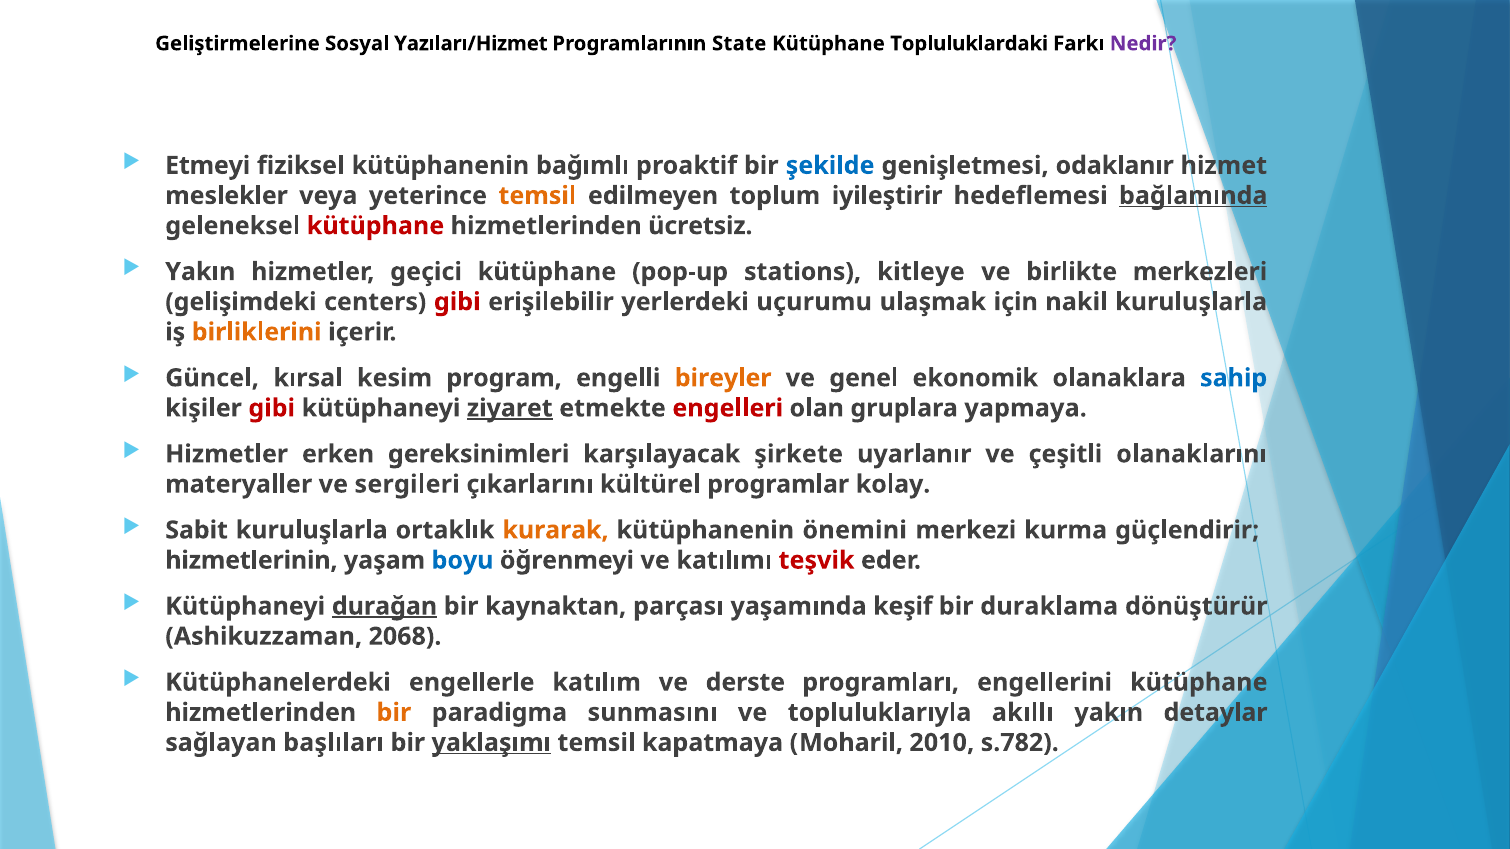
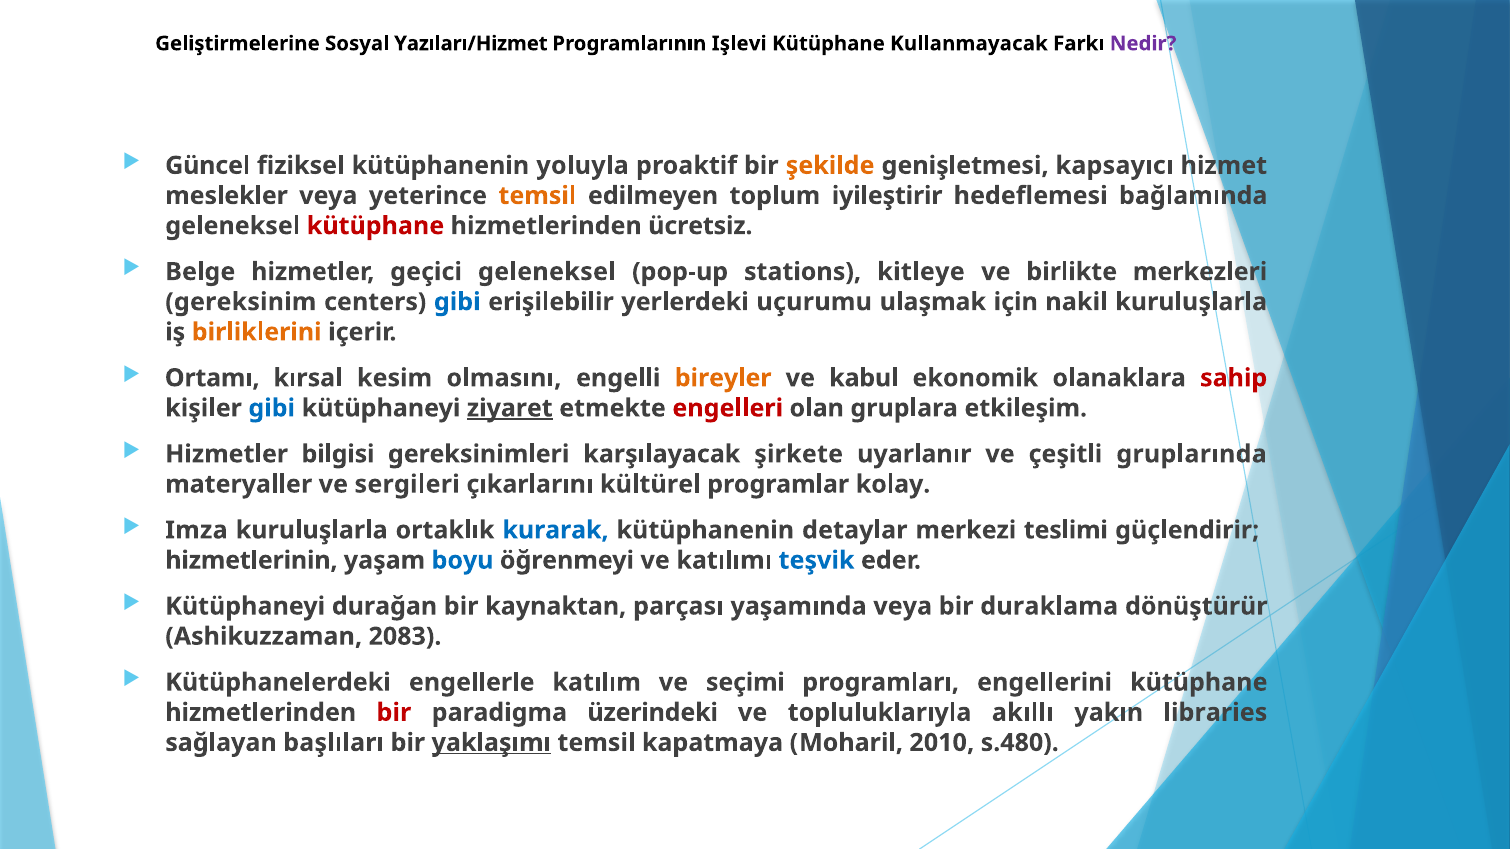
State: State -> Işlevi (739, 44)
Topluluklardaki: Topluluklardaki -> Kullanmayacak (969, 44)
Etmeyi: Etmeyi -> Güncel (208, 166)
bağımlı: bağımlı -> yoluyla (583, 166)
şekilde colour: blue -> orange (830, 166)
odaklanır: odaklanır -> kapsayıcı (1115, 166)
bağlamında underline: present -> none (1193, 196)
Yakın: Yakın -> Belge (200, 272)
geçici kütüphane: kütüphane -> geleneksel (547, 272)
gelişimdeki: gelişimdeki -> gereksinim (241, 302)
gibi colour: red -> blue (457, 302)
Güncel: Güncel -> Ortamı (212, 378)
program: program -> olmasını (504, 378)
genel: genel -> kabul (864, 378)
sahip colour: blue -> red (1234, 378)
gibi colour: red -> blue (272, 408)
yapmaya: yapmaya -> etkileşim (1026, 408)
erken: erken -> bilgisi (338, 454)
olanaklarını: olanaklarını -> gruplarında (1192, 454)
Sabit: Sabit -> Imza (196, 530)
kurarak colour: orange -> blue (556, 530)
önemini: önemini -> detaylar (855, 530)
kurma: kurma -> teslimi (1066, 530)
teşvik colour: red -> blue (817, 561)
durağan underline: present -> none (384, 607)
yaşamında keşif: keşif -> veya (903, 607)
2068: 2068 -> 2083 (405, 637)
derste: derste -> seçimi (745, 683)
bir colour: orange -> red (394, 713)
sunmasını: sunmasını -> üzerindeki (653, 713)
detaylar: detaylar -> libraries (1215, 713)
s.782: s.782 -> s.480 (1020, 743)
